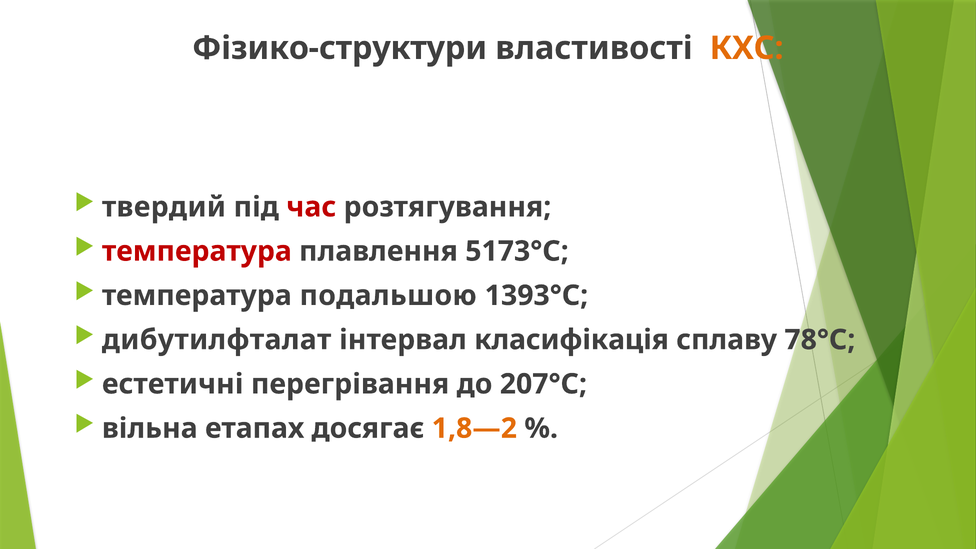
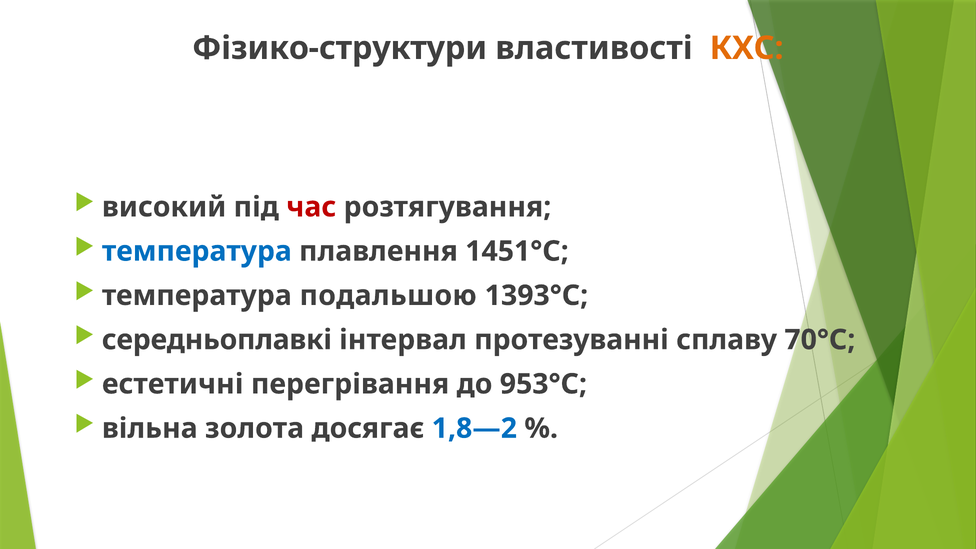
твердий: твердий -> високий (164, 207)
температура colour: red -> blue (197, 251)
5173°С: 5173°С -> 1451°С (517, 251)
дибутилфталат: дибутилфталат -> середньоплавкі (217, 340)
класифікація: класифікація -> протезуванні (572, 340)
78°С: 78°С -> 70°С (820, 340)
207°С: 207°С -> 953°С (543, 384)
етапах: етапах -> золота (255, 428)
1,8—2 colour: orange -> blue (474, 428)
